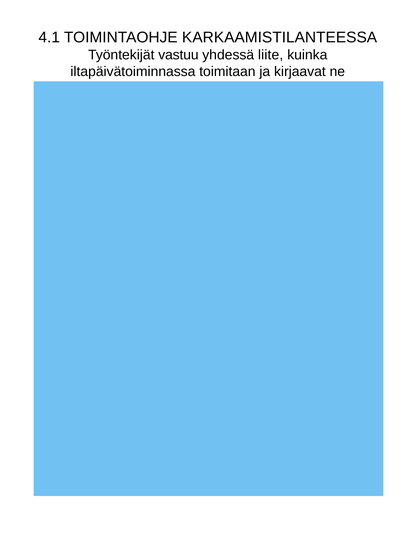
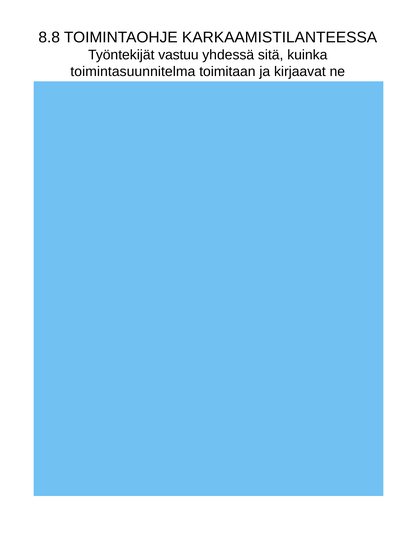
4.1: 4.1 -> 8.8 (49, 37)
liite: liite -> sitä (271, 55)
iltapäivätoiminnassa: iltapäivätoiminnassa -> toimintasuunnitelma (133, 71)
